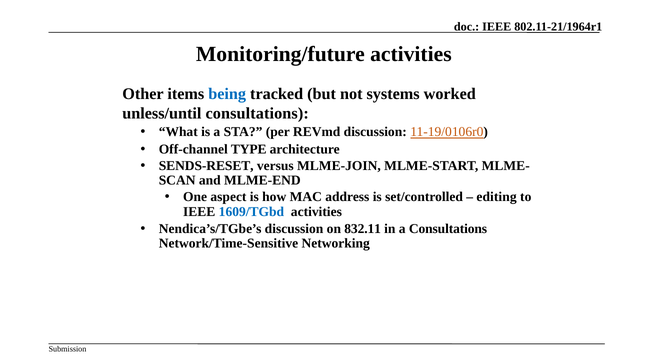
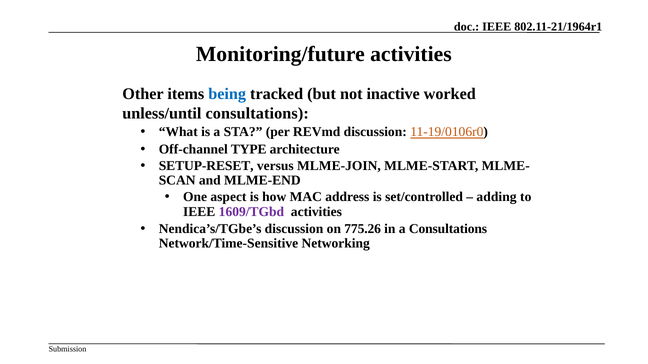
systems: systems -> inactive (393, 94)
SENDS-RESET: SENDS-RESET -> SETUP-RESET (206, 166)
editing: editing -> adding (497, 197)
1609/TGbd colour: blue -> purple (251, 212)
832.11: 832.11 -> 775.26 (363, 229)
